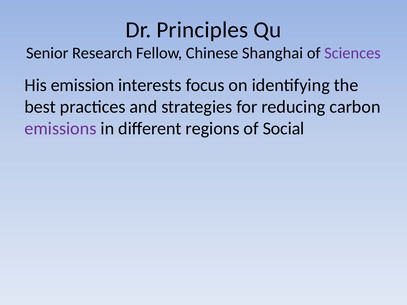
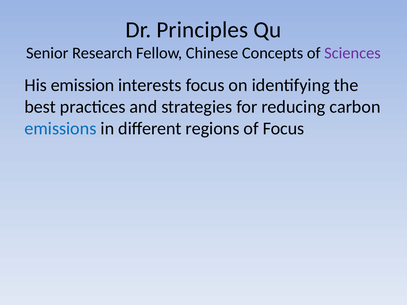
Shanghai: Shanghai -> Concepts (273, 53)
emissions colour: purple -> blue (60, 129)
of Social: Social -> Focus (284, 129)
